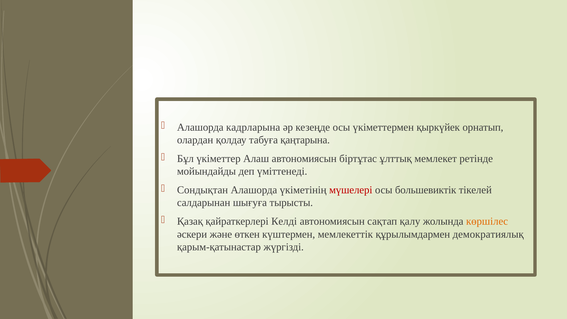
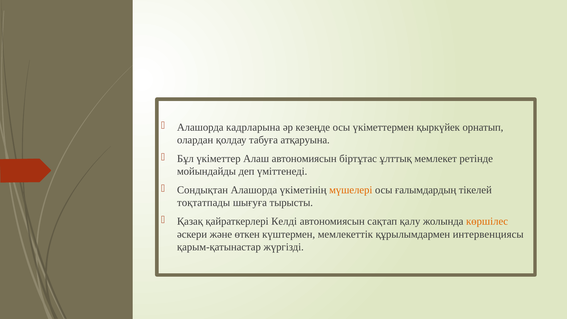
қаңтарына: қаңтарына -> атқаруына (305, 140)
мүшелері colour: red -> orange (351, 190)
большевиктік: большевиктік -> ғалымдардың (426, 190)
салдарынан: салдарынан -> тоқтатпады (204, 203)
демократиялық: демократиялық -> интервенциясы (488, 234)
